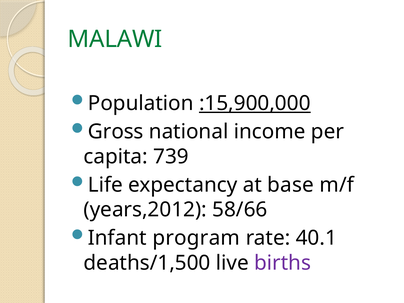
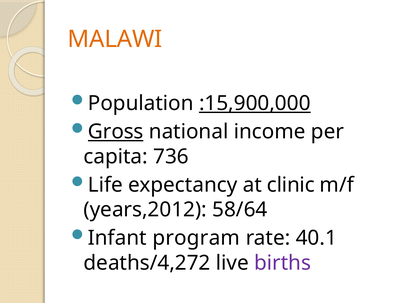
MALAWI colour: green -> orange (115, 39)
Gross underline: none -> present (116, 132)
739: 739 -> 736 (171, 157)
base: base -> clinic (291, 185)
58/66: 58/66 -> 58/64 (240, 210)
deaths/1,500: deaths/1,500 -> deaths/4,272 (147, 263)
